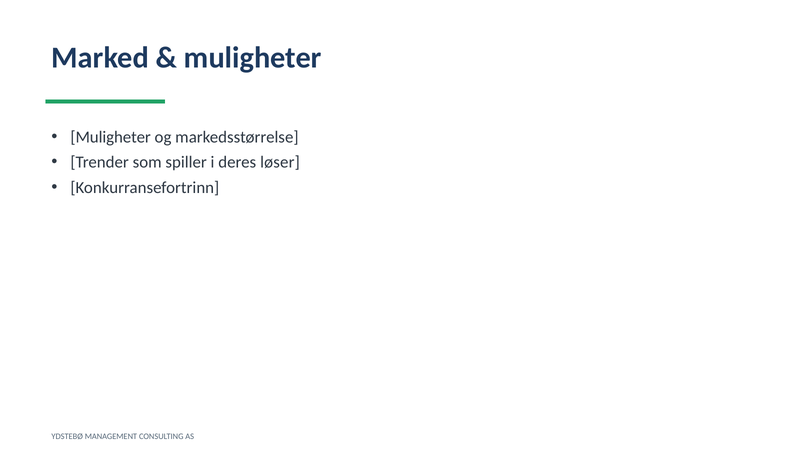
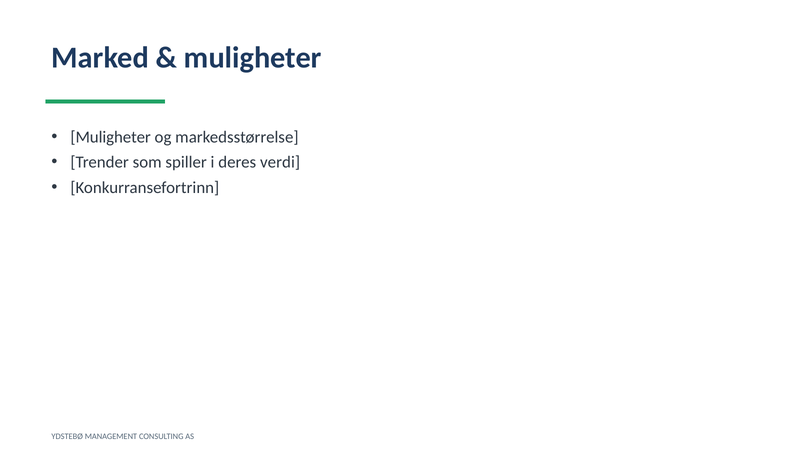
løser: løser -> verdi (280, 162)
